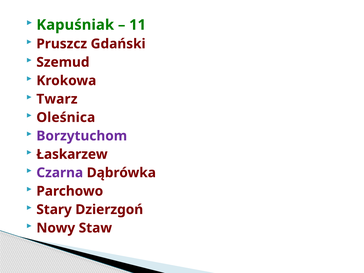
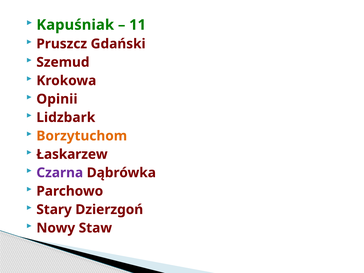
Twarz: Twarz -> Opinii (57, 99)
Oleśnica: Oleśnica -> Lidzbark (66, 117)
Borzytuchom colour: purple -> orange (82, 136)
